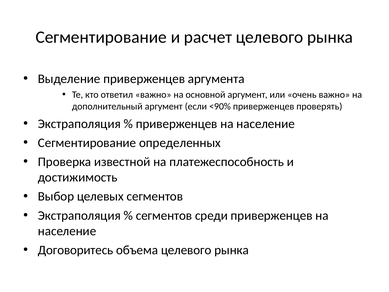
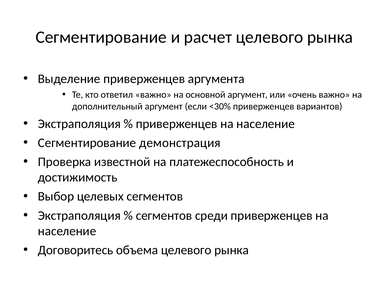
<90%: <90% -> <30% (220, 106)
проверять: проверять -> вариантов (319, 106)
определенных: определенных -> демонстрация (180, 143)
